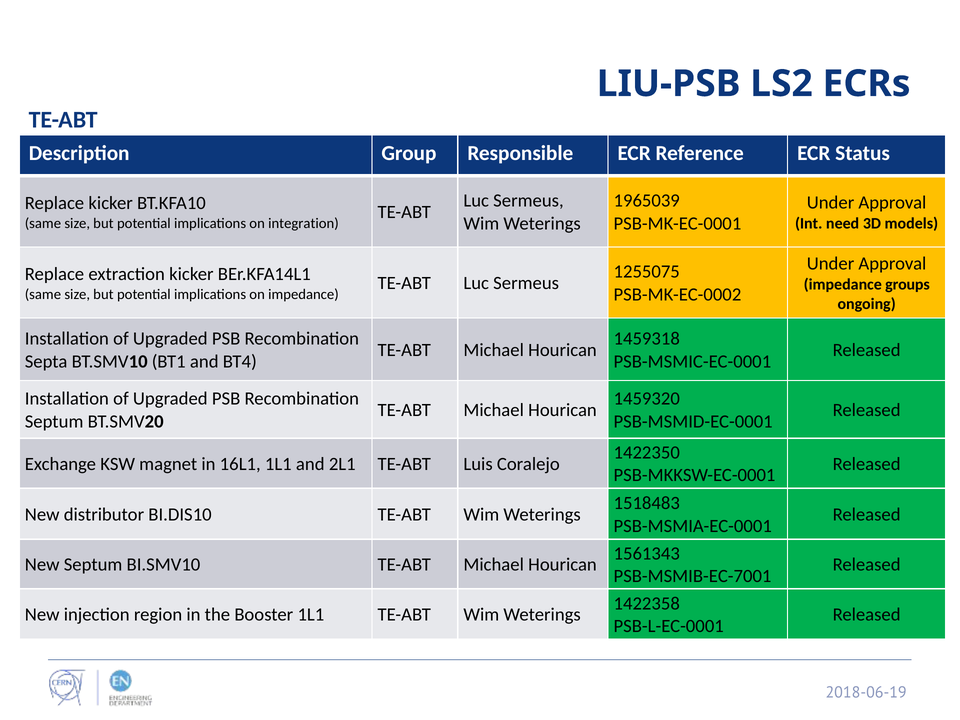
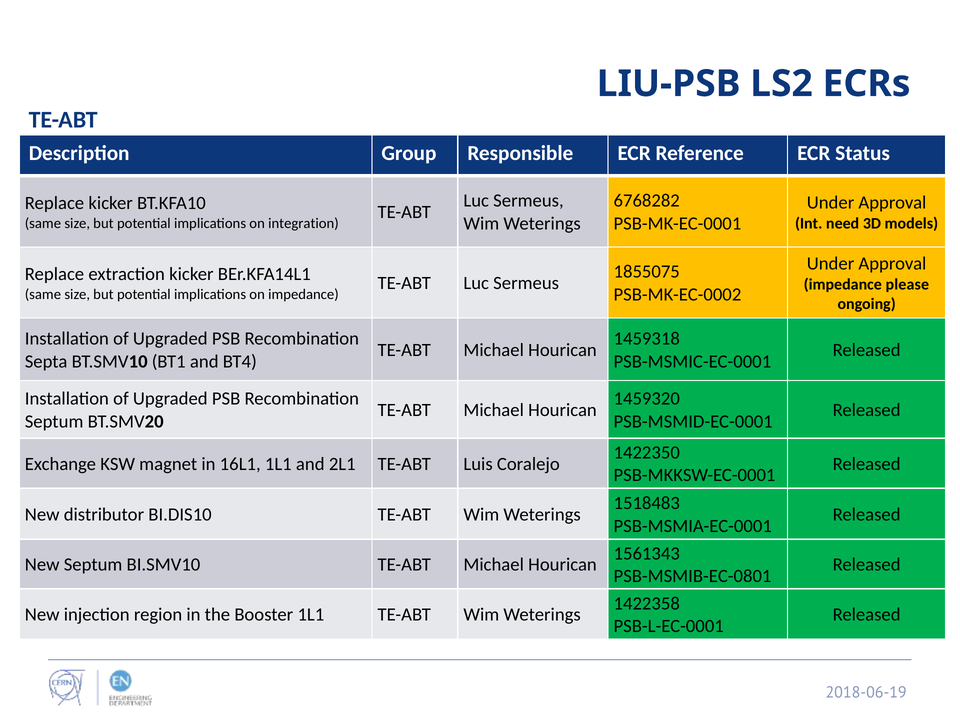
1965039: 1965039 -> 6768282 (647, 201)
1255075: 1255075 -> 1855075 (647, 272)
groups: groups -> please (907, 285)
PSB-MSMIB-EC-7001: PSB-MSMIB-EC-7001 -> PSB-MSMIB-EC-0801 (693, 576)
